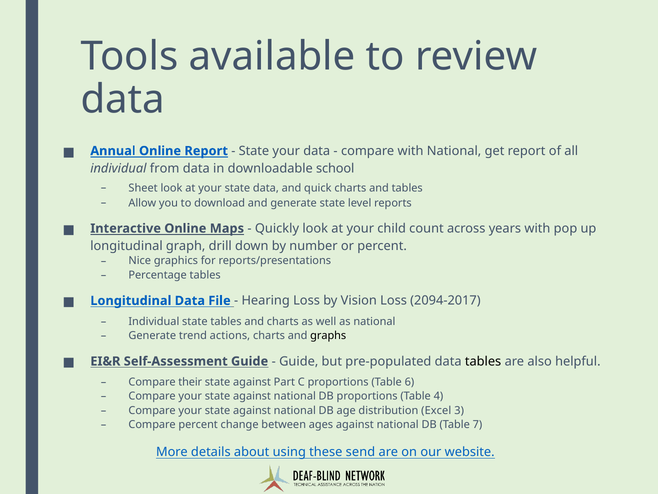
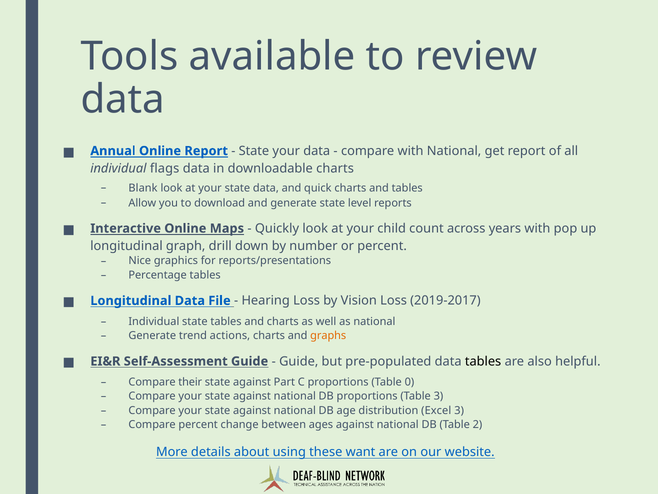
from: from -> flags (165, 168)
downloadable school: school -> charts (335, 168)
Sheet: Sheet -> Blank (143, 188)
2094-2017: 2094-2017 -> 2019-2017 (445, 300)
graphs colour: black -> orange (328, 335)
6: 6 -> 0 (409, 382)
Table 4: 4 -> 3 (438, 396)
7: 7 -> 2 (477, 424)
send: send -> want (361, 452)
